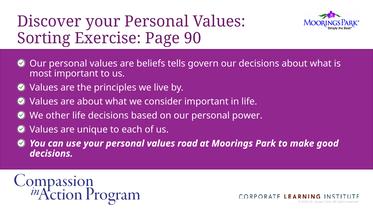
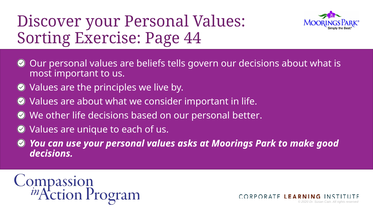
90: 90 -> 44 (193, 38)
power: power -> better (247, 115)
road: road -> asks (187, 143)
